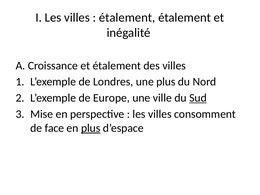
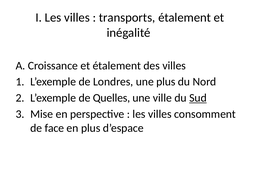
étalement: étalement -> transports (127, 18)
Europe: Europe -> Quelles (112, 98)
plus underline: present -> none (91, 128)
